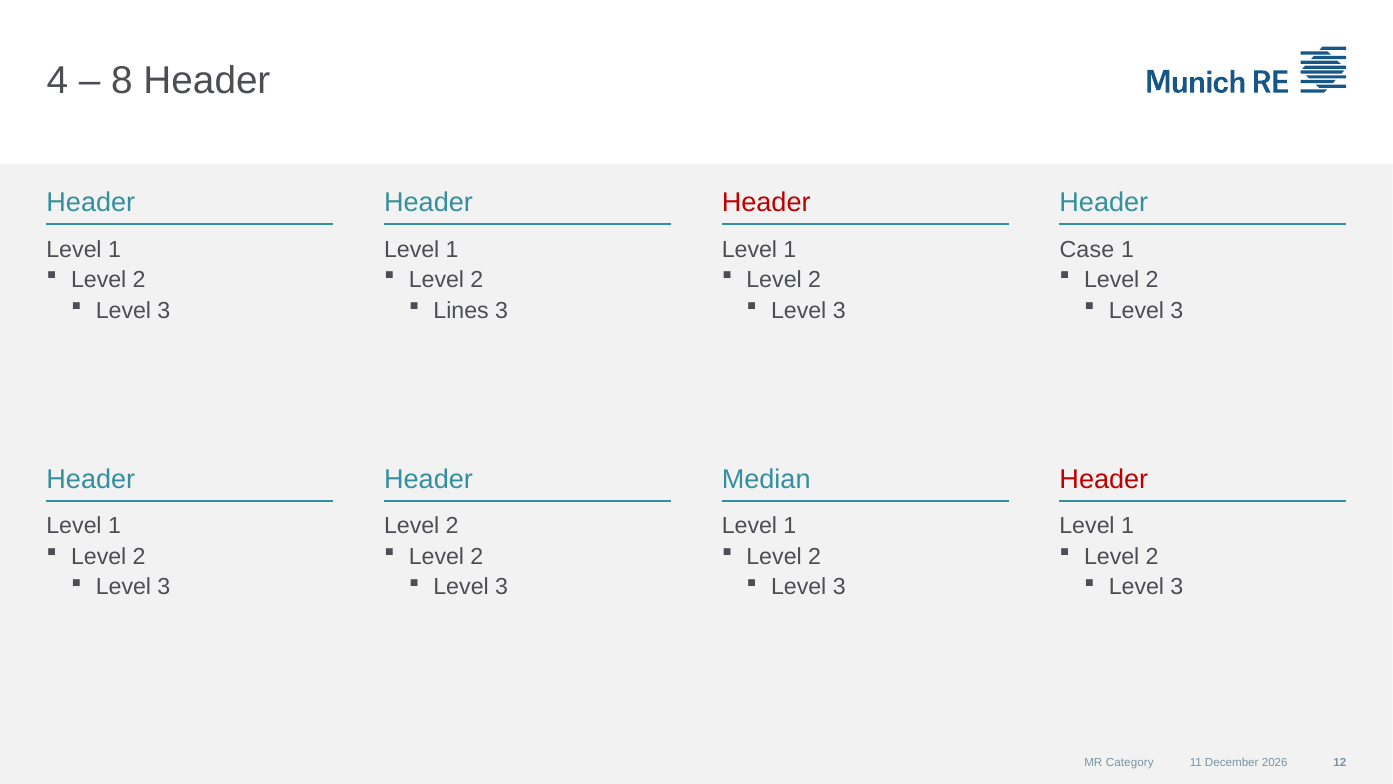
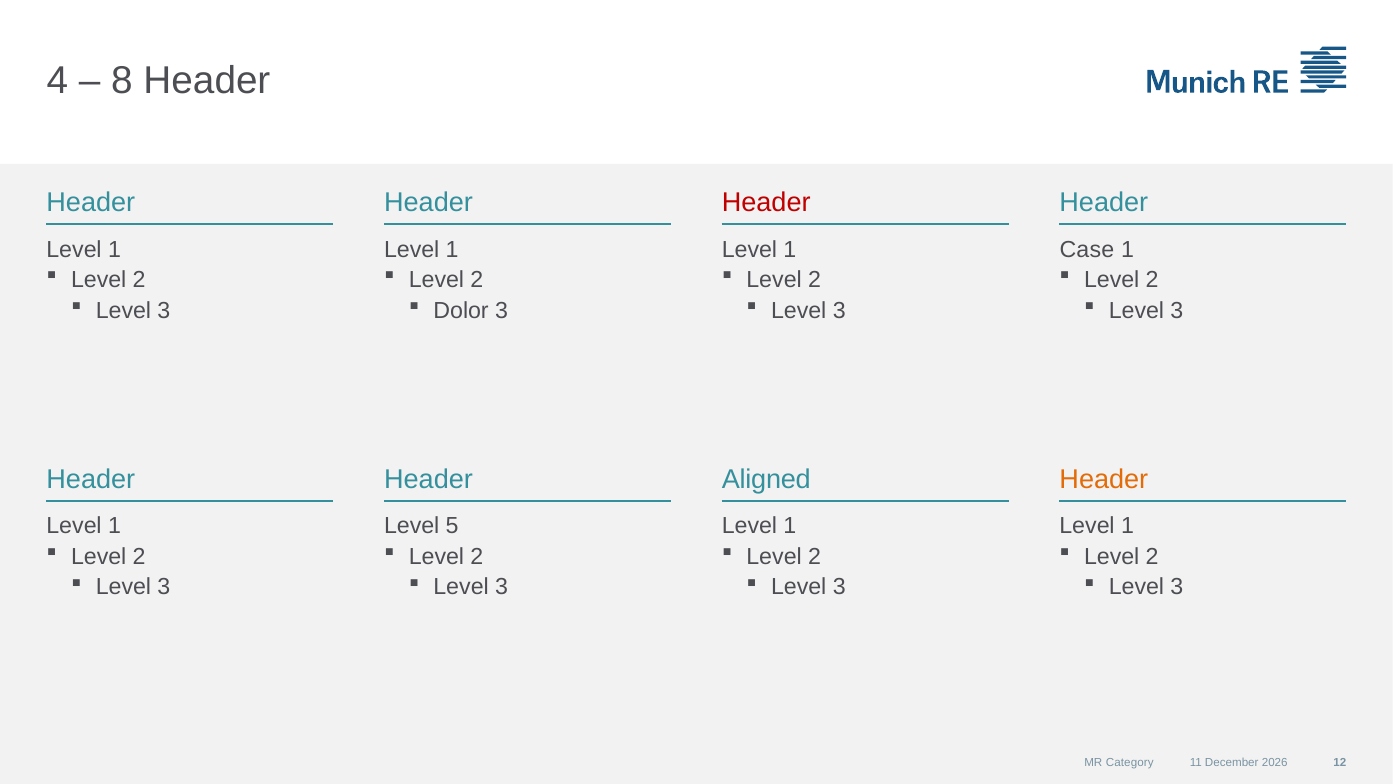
Lines: Lines -> Dolor (461, 310)
Median: Median -> Aligned (766, 479)
Header colour: red -> orange (1104, 479)
2: 2 -> 5 (452, 526)
